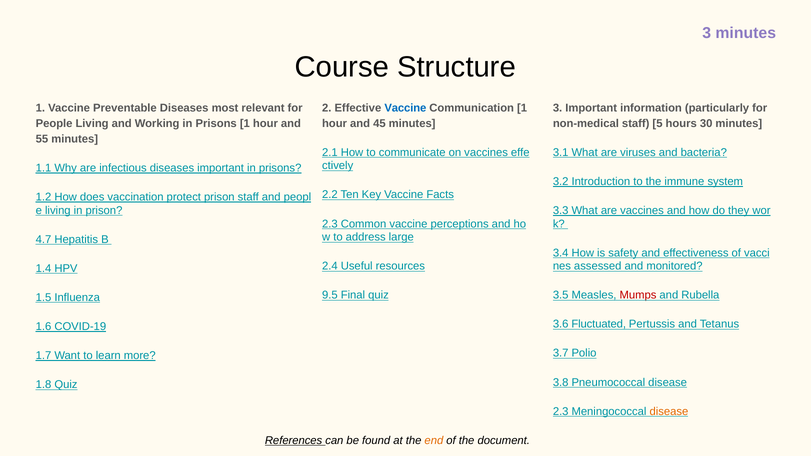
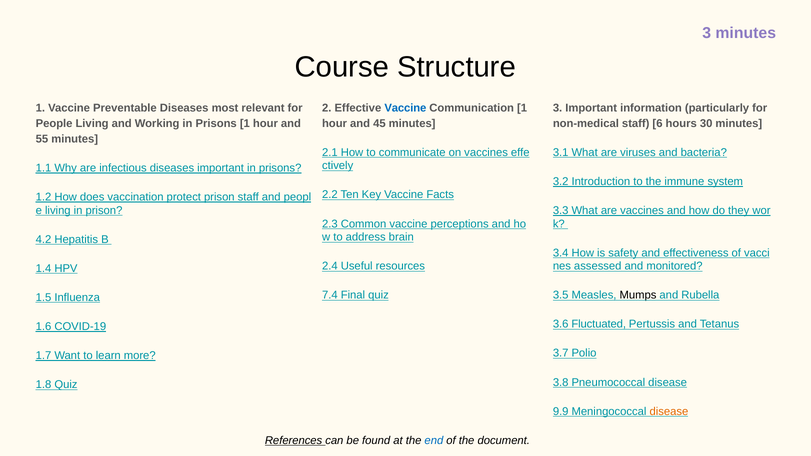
5: 5 -> 6 (658, 123)
large: large -> brain (401, 237)
4.7: 4.7 -> 4.2 (44, 239)
9.5: 9.5 -> 7.4 (330, 295)
Mumps colour: red -> black (638, 295)
2.3: 2.3 -> 9.9 (561, 412)
end colour: orange -> blue (434, 440)
